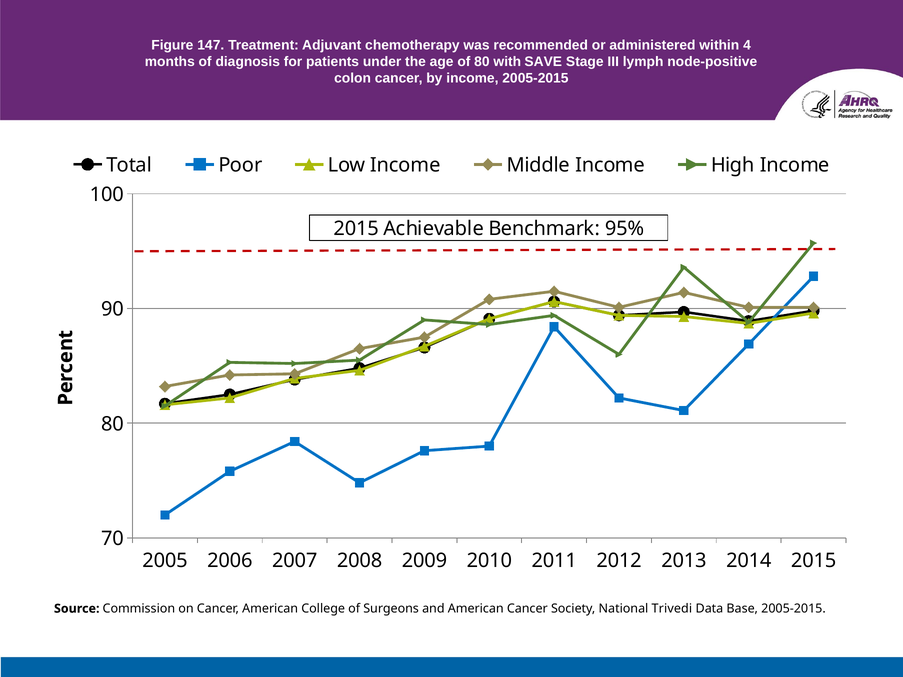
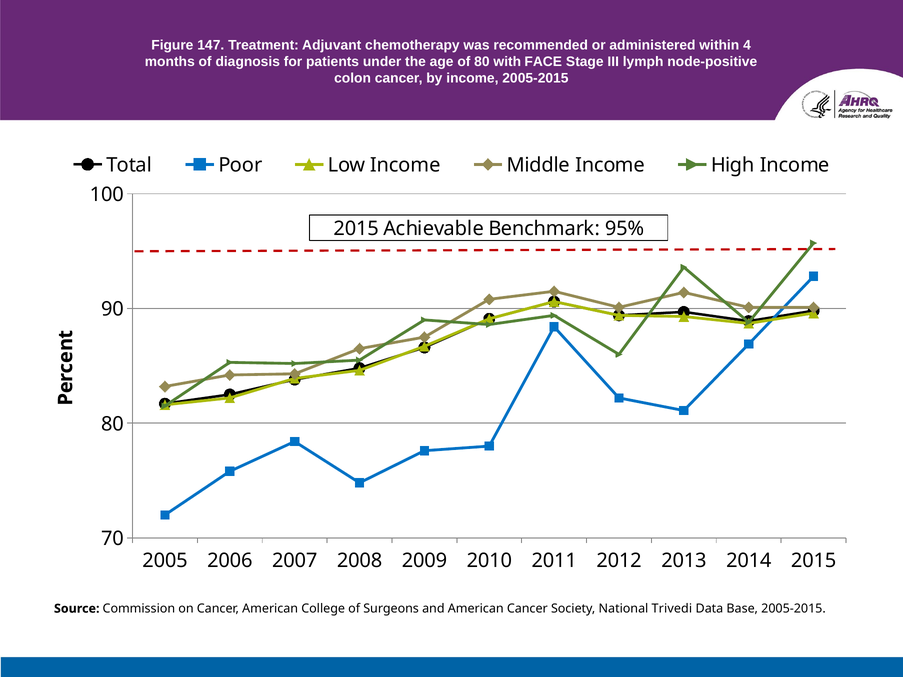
SAVE: SAVE -> FACE (543, 62)
